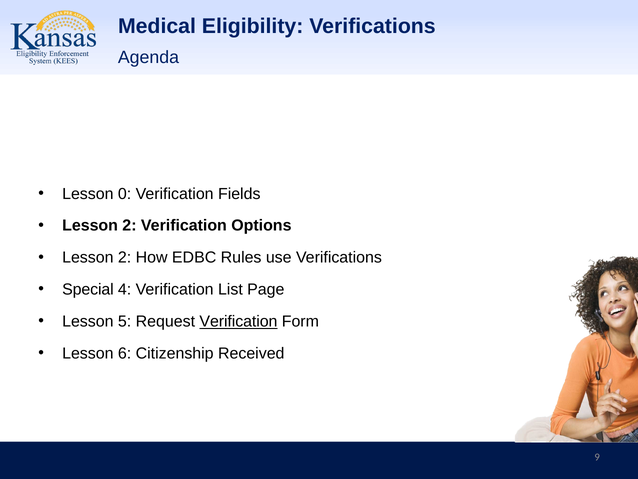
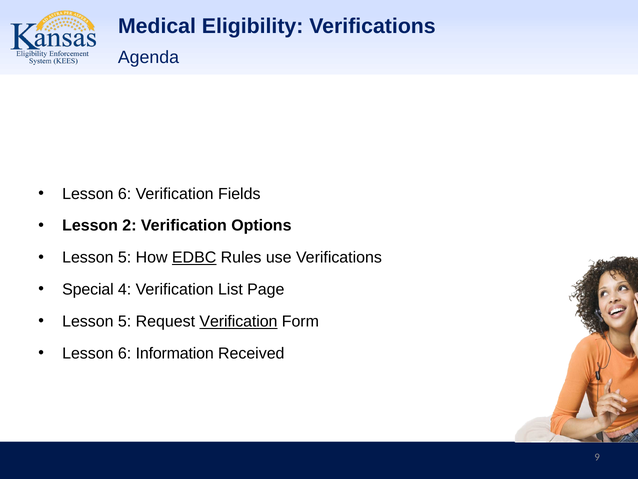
0: 0 -> 6 (125, 194)
2: 2 -> 5 (125, 257)
EDBC underline: none -> present (194, 257)
Citizenship: Citizenship -> Information (175, 353)
